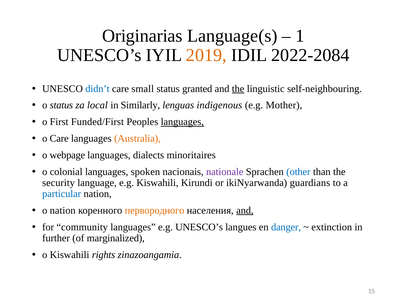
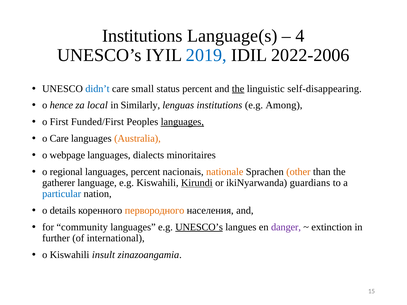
Originarias: Originarias -> Institutions (142, 36)
1: 1 -> 4 (300, 36)
2019 colour: orange -> blue (206, 55)
2022-2084: 2022-2084 -> 2022-2006 (310, 55)
status granted: granted -> percent (197, 89)
self-neighbouring: self-neighbouring -> self-disappearing (325, 89)
o status: status -> hence (61, 105)
lenguas indigenous: indigenous -> institutions (219, 105)
Mother: Mother -> Among (284, 105)
colonial: colonial -> regional (66, 172)
languages spoken: spoken -> percent (145, 172)
nationale colour: purple -> orange (225, 172)
other colour: blue -> orange (298, 172)
security: security -> gatherer (59, 183)
Kirundi underline: none -> present (197, 183)
o nation: nation -> details (63, 211)
and underline: present -> none (245, 211)
UNESCO’s underline: none -> present (199, 227)
danger colour: blue -> purple (286, 227)
marginalized: marginalized -> international (116, 238)
rights: rights -> insult (103, 255)
